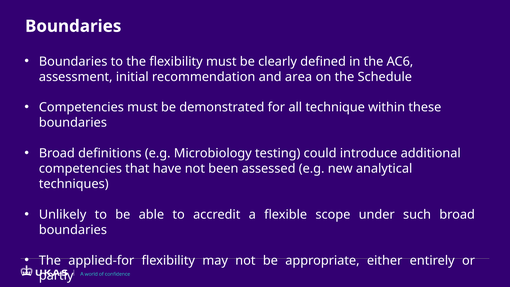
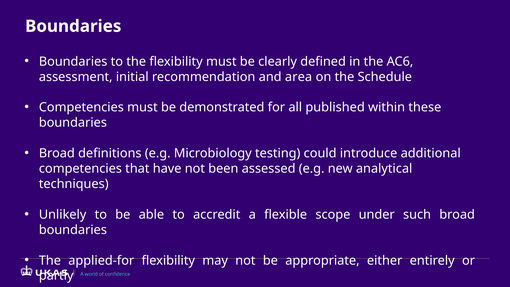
technique: technique -> published (335, 107)
